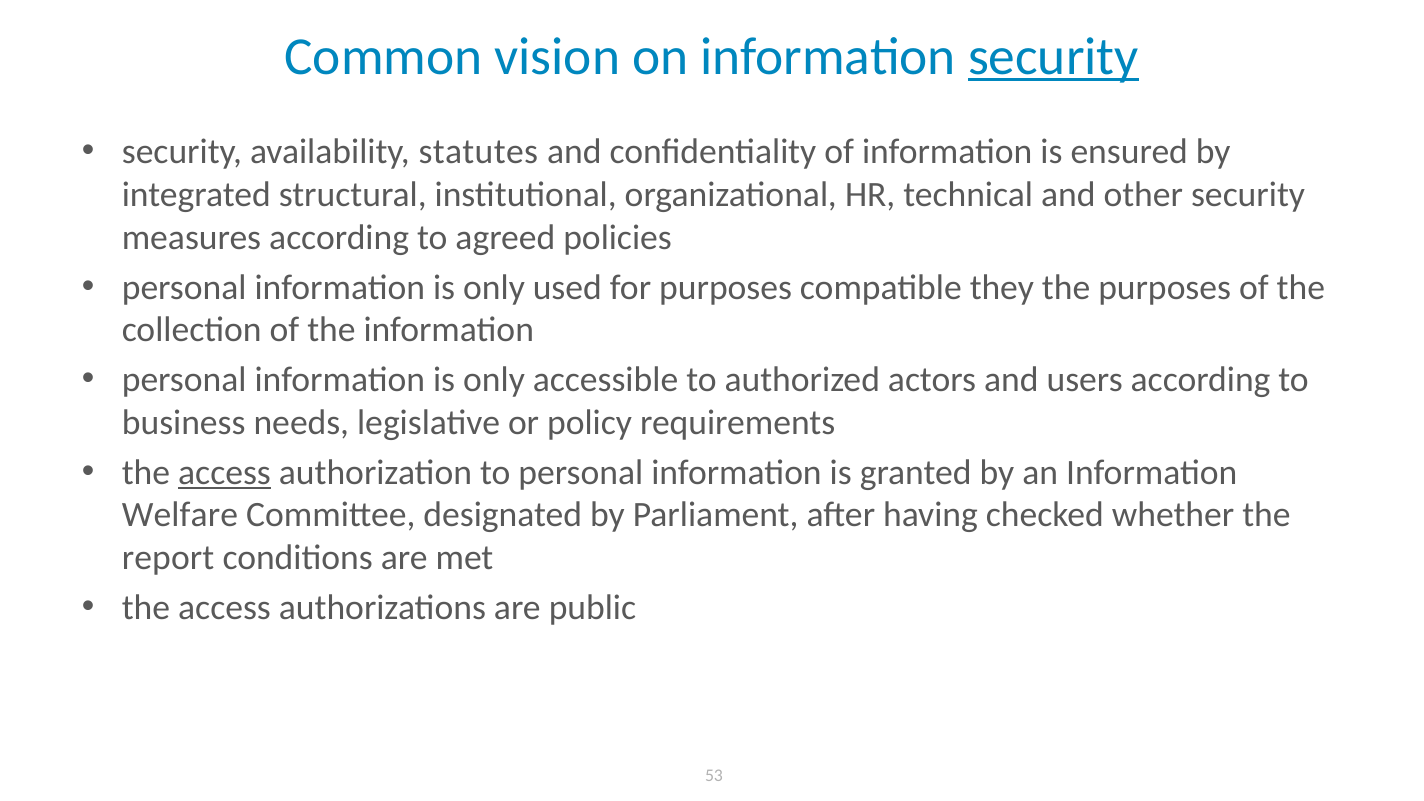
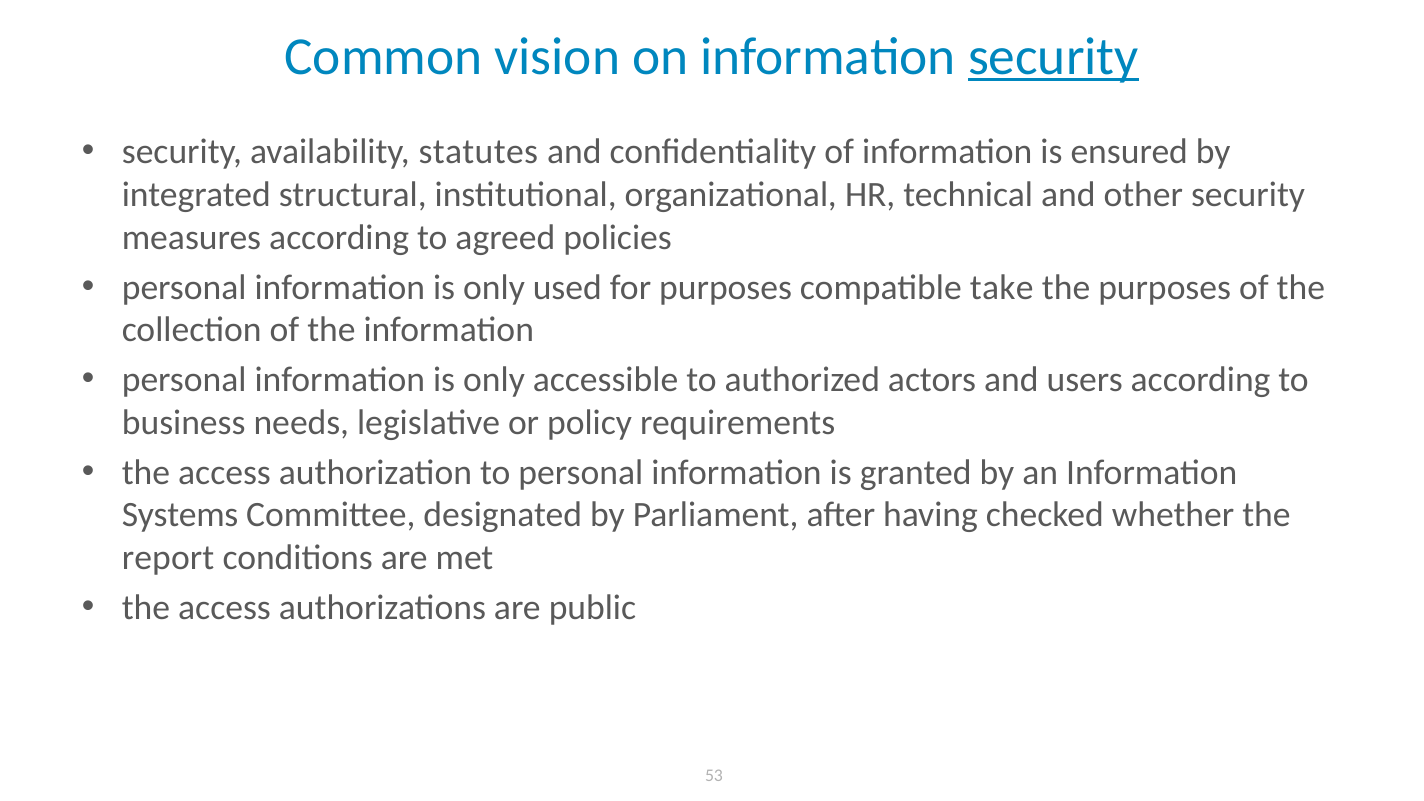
they: they -> take (1002, 287)
access underline: present -> none (225, 473)
Welfare: Welfare -> Systems (180, 515)
